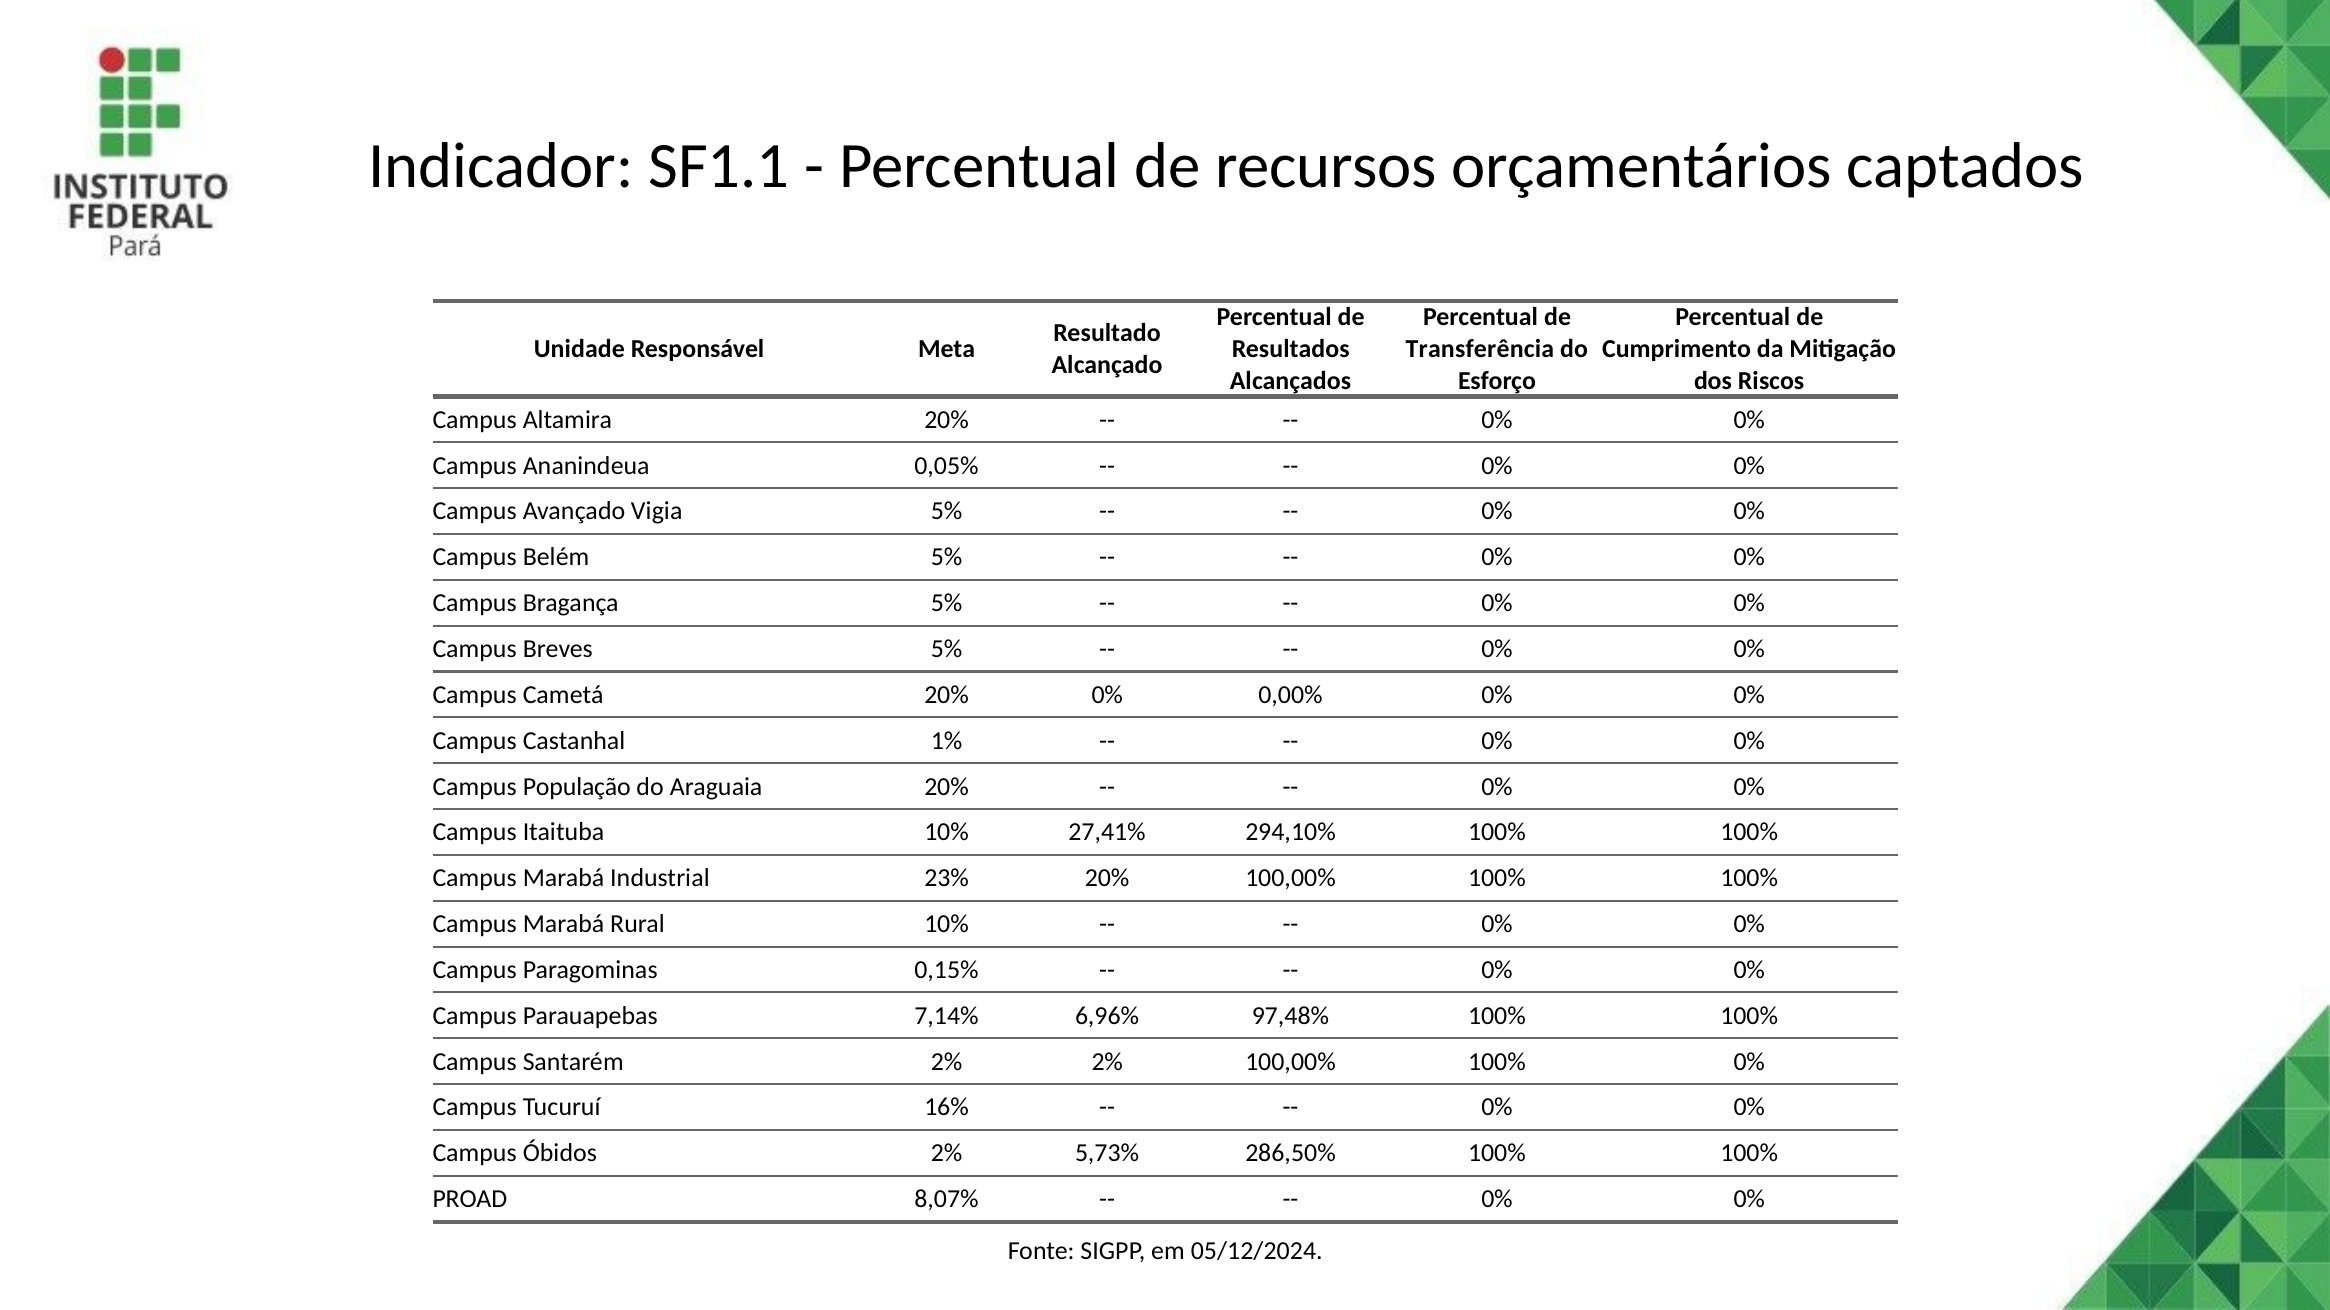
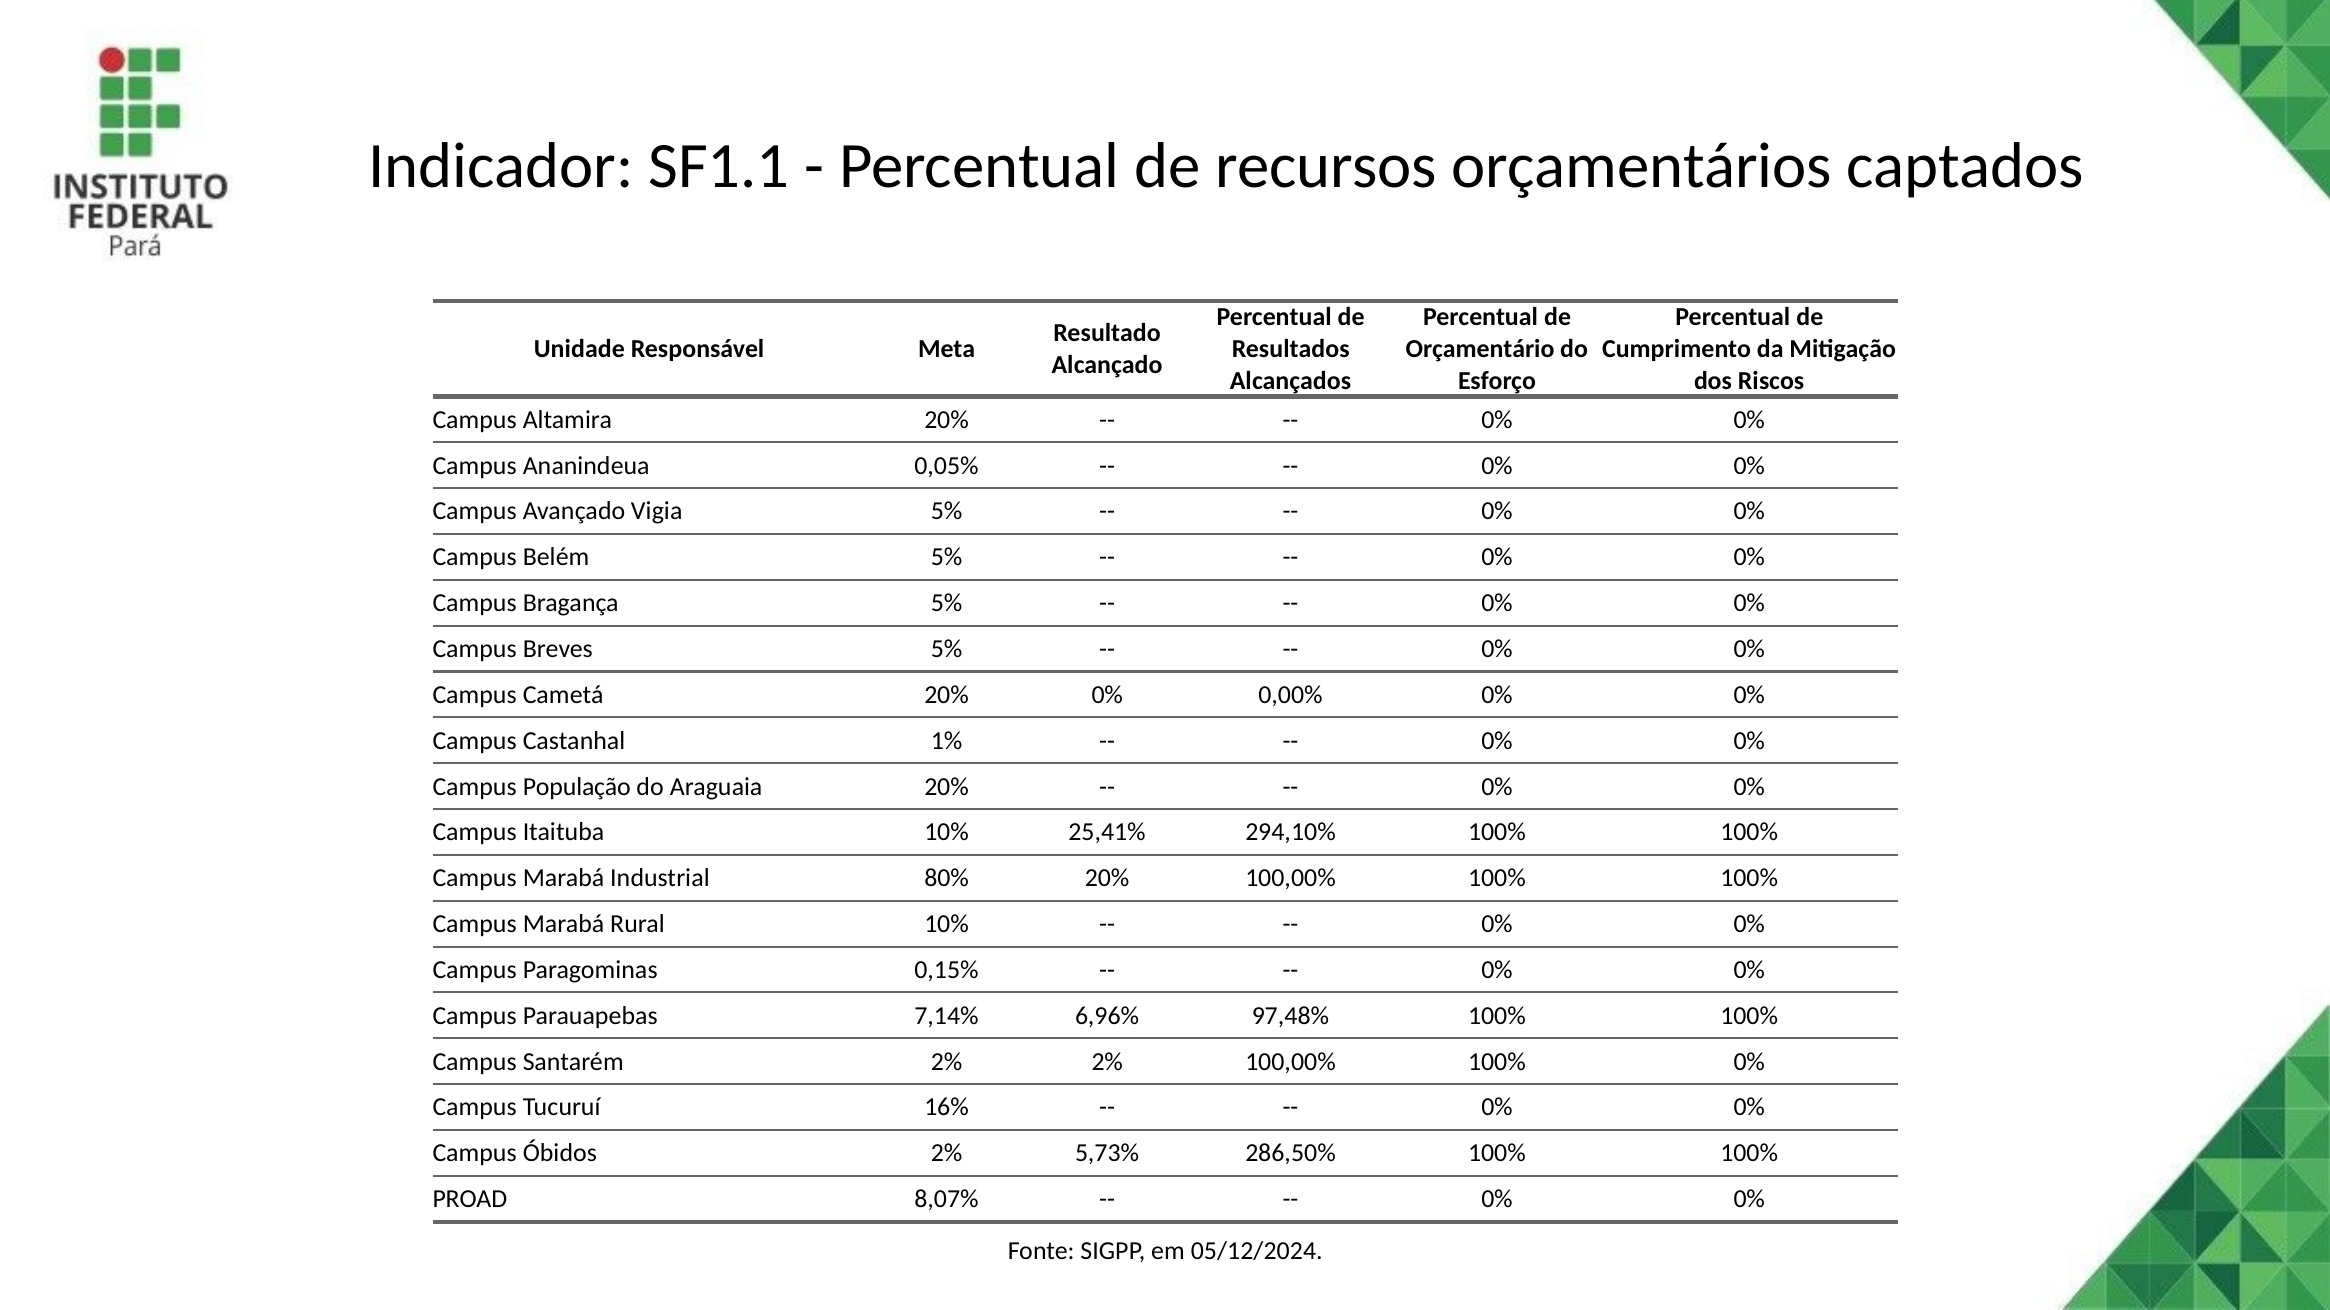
Transferência: Transferência -> Orçamentário (1480, 349)
27,41%: 27,41% -> 25,41% (1107, 833)
23%: 23% -> 80% (947, 879)
